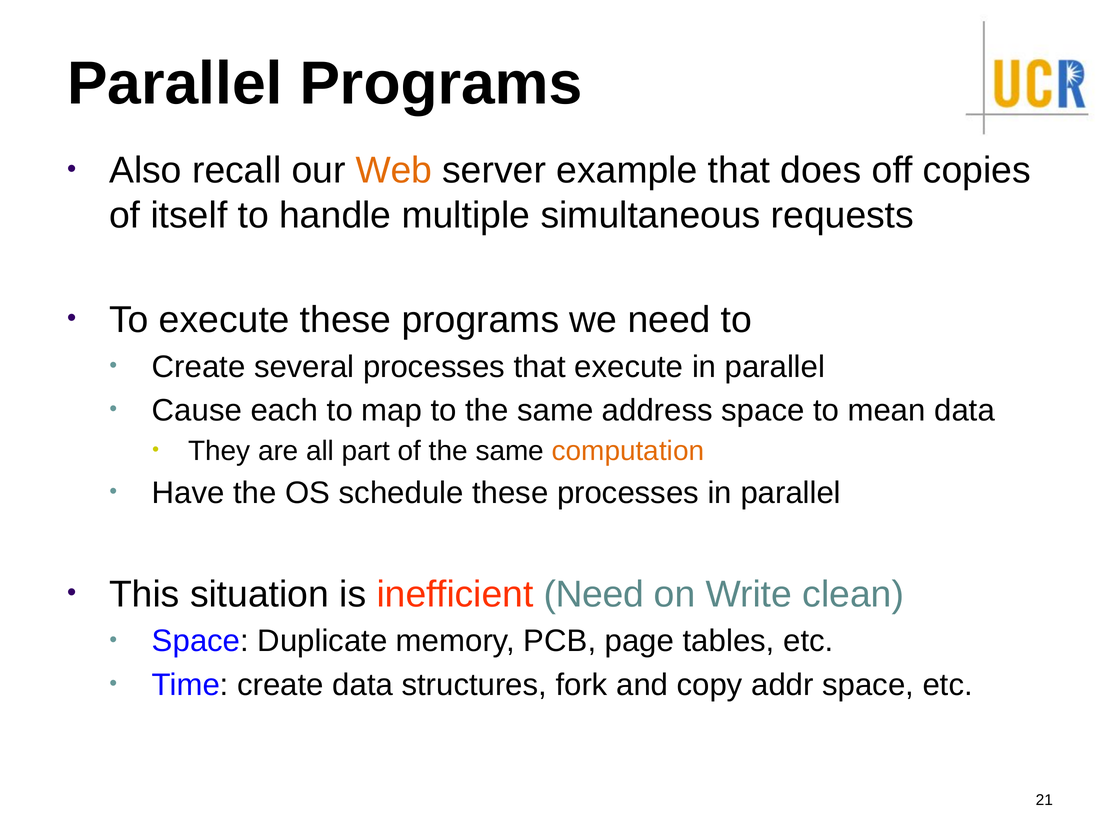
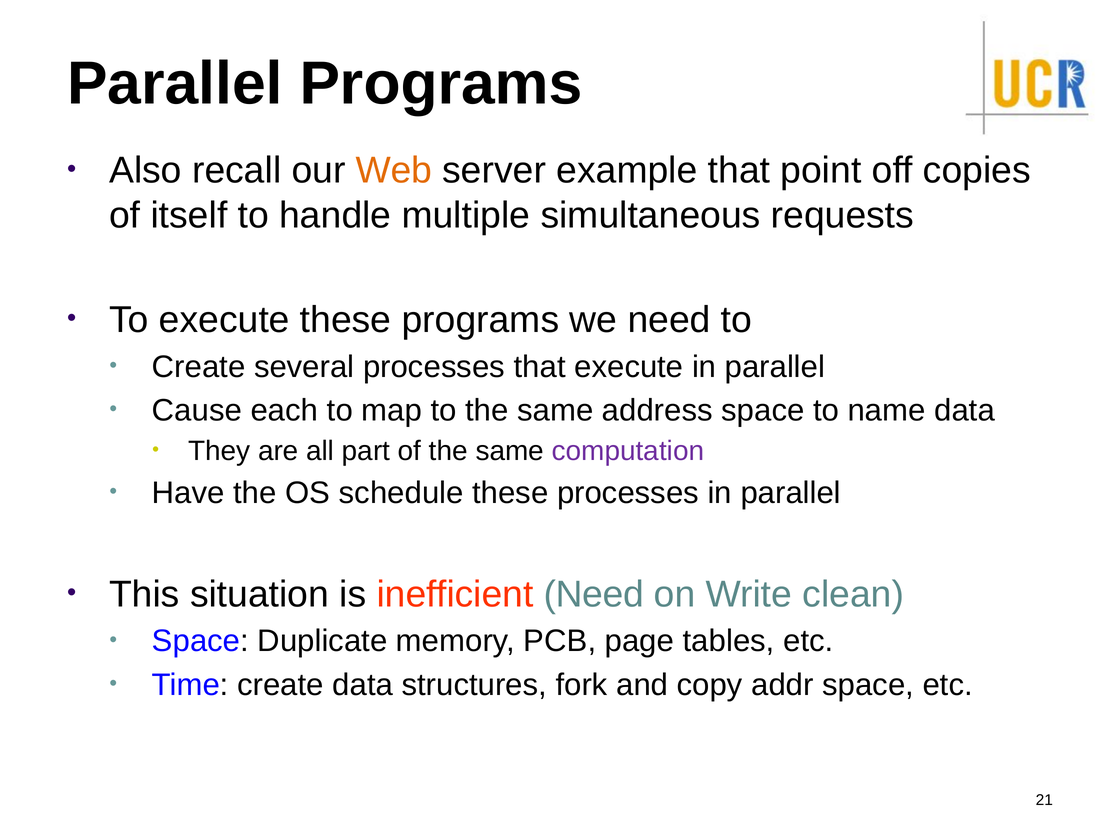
does: does -> point (821, 171)
mean: mean -> name (887, 410)
computation colour: orange -> purple (628, 451)
